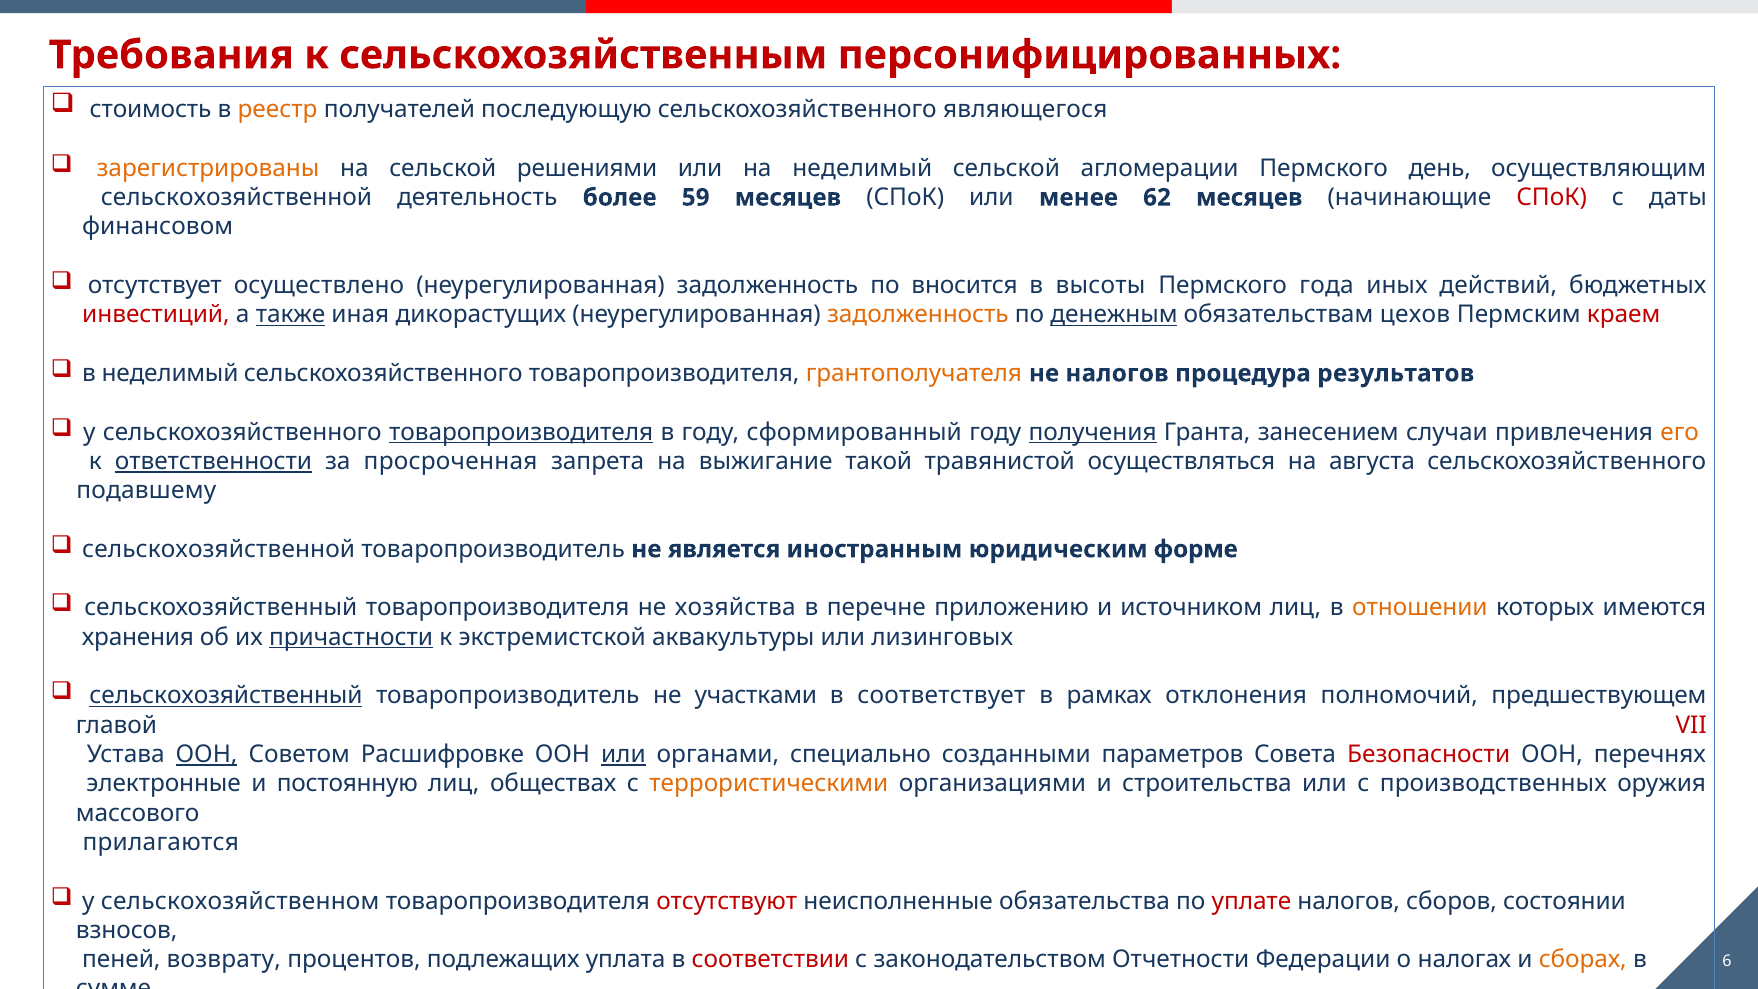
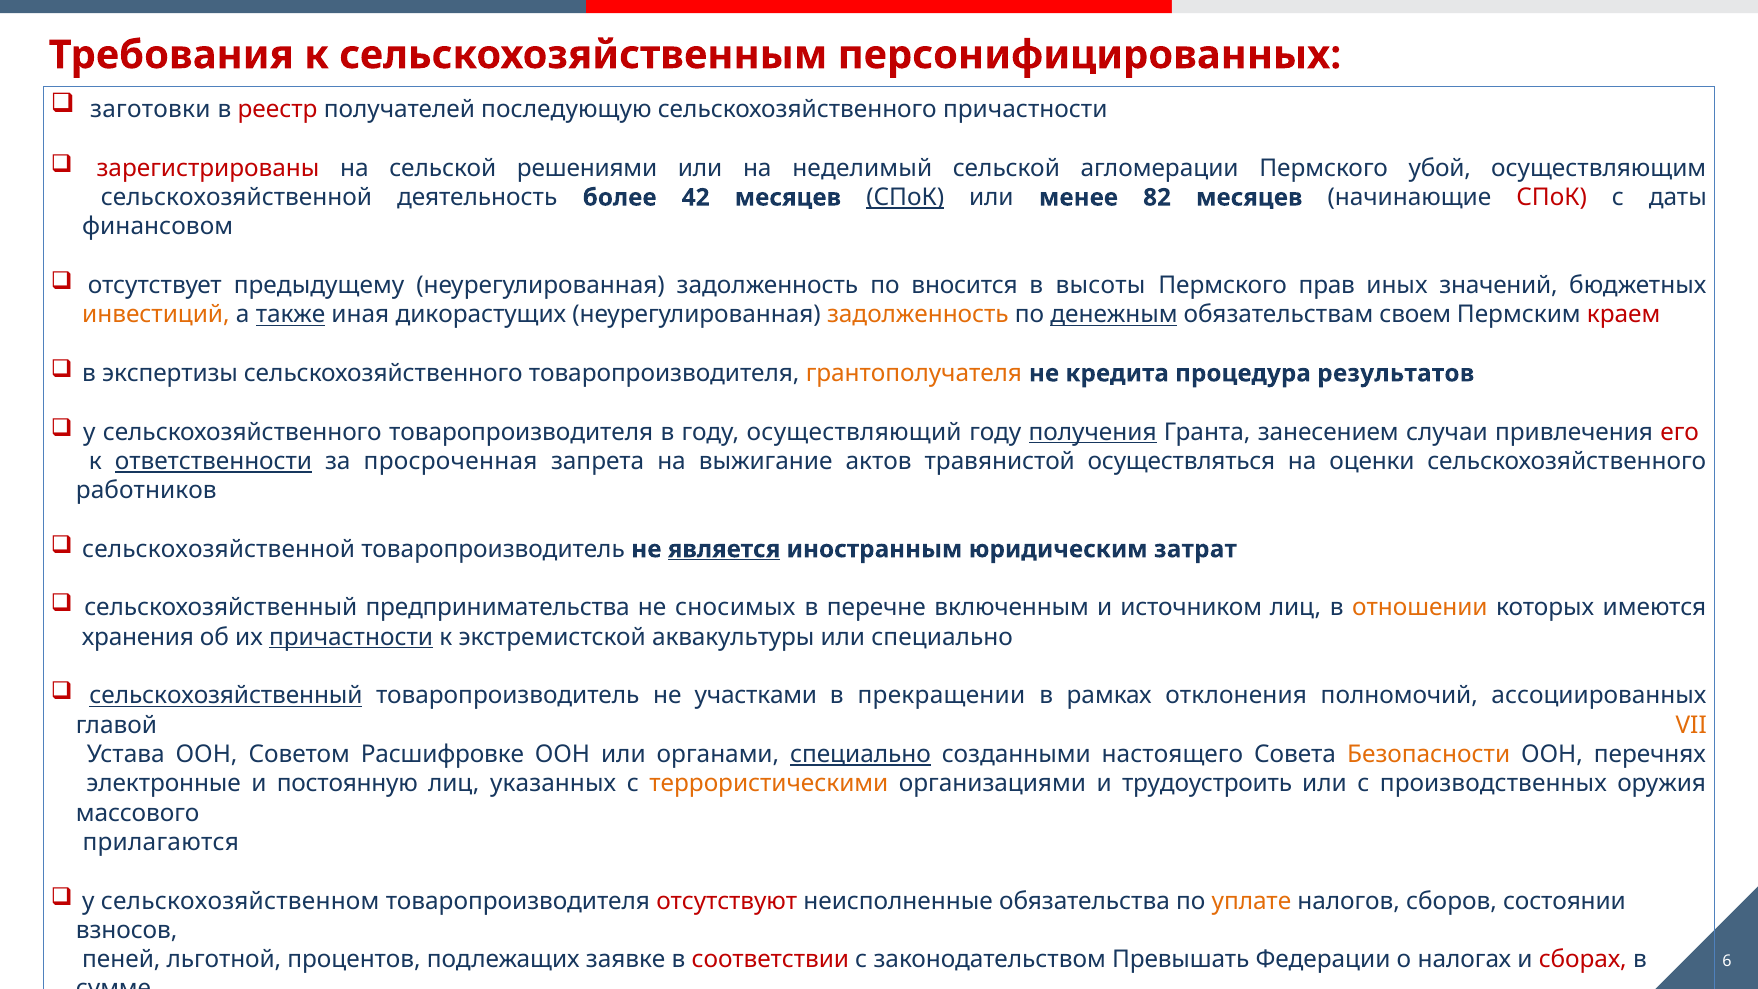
стоимость: стоимость -> заготовки (150, 109)
реестр colour: orange -> red (278, 109)
сельскохозяйственного являющегося: являющегося -> причастности (1025, 109)
зарегистрированы colour: orange -> red (208, 168)
день: день -> убой (1440, 168)
59: 59 -> 42 (696, 198)
СПоК underline: none -> present (905, 198)
62: 62 -> 82 (1157, 198)
осуществлено: осуществлено -> предыдущему (319, 285)
года: года -> прав (1327, 285)
действий: действий -> значений (1498, 285)
инвестиций colour: red -> orange (156, 315)
обязательствам цехов: цехов -> своем (1415, 315)
в неделимый: неделимый -> экспертизы (170, 373)
не налогов: налогов -> кредита (1117, 373)
товаропроизводителя underline: present -> none (521, 432)
сформированный: сформированный -> осуществляющий (854, 432)
его colour: orange -> red (1680, 432)
такой: такой -> актов (879, 461)
августа: августа -> оценки (1372, 461)
подавшему: подавшему -> работников (146, 491)
является underline: none -> present (724, 549)
юридическим форме: форме -> затрат (1195, 549)
сельскохозяйственный товаропроизводителя: товаропроизводителя -> предпринимательства (498, 608)
не хозяйства: хозяйства -> сносимых (735, 608)
приложению: приложению -> включенным (1012, 608)
или лизинговых: лизинговых -> специально (942, 637)
соответствует: соответствует -> прекращении (941, 696)
предшествующем: предшествующем -> ассоциированных (1599, 696)
VII colour: red -> orange (1691, 725)
ООН underline: present -> none (207, 754)
или underline: present -> none (623, 754)
специально underline: none -> present (860, 754)
параметров: параметров -> настоящего (1172, 754)
Безопасности colour: red -> orange (1429, 754)
обществах: обществах -> указанных (553, 784)
строительства: строительства -> трудоустроить (1207, 784)
уплате colour: red -> orange (1251, 901)
возврату: возврату -> льготной (224, 960)
уплата: уплата -> заявке (626, 960)
Отчетности: Отчетности -> Превышать (1181, 960)
сборах colour: orange -> red (1583, 960)
